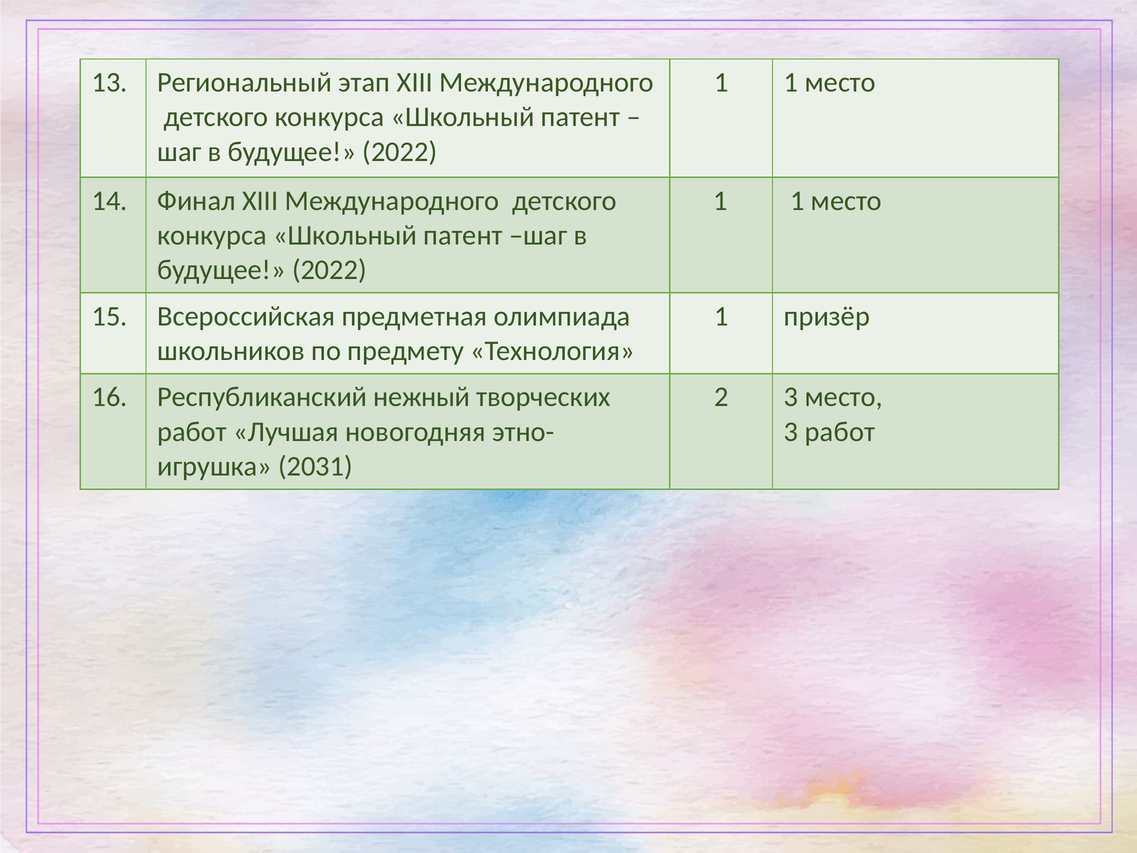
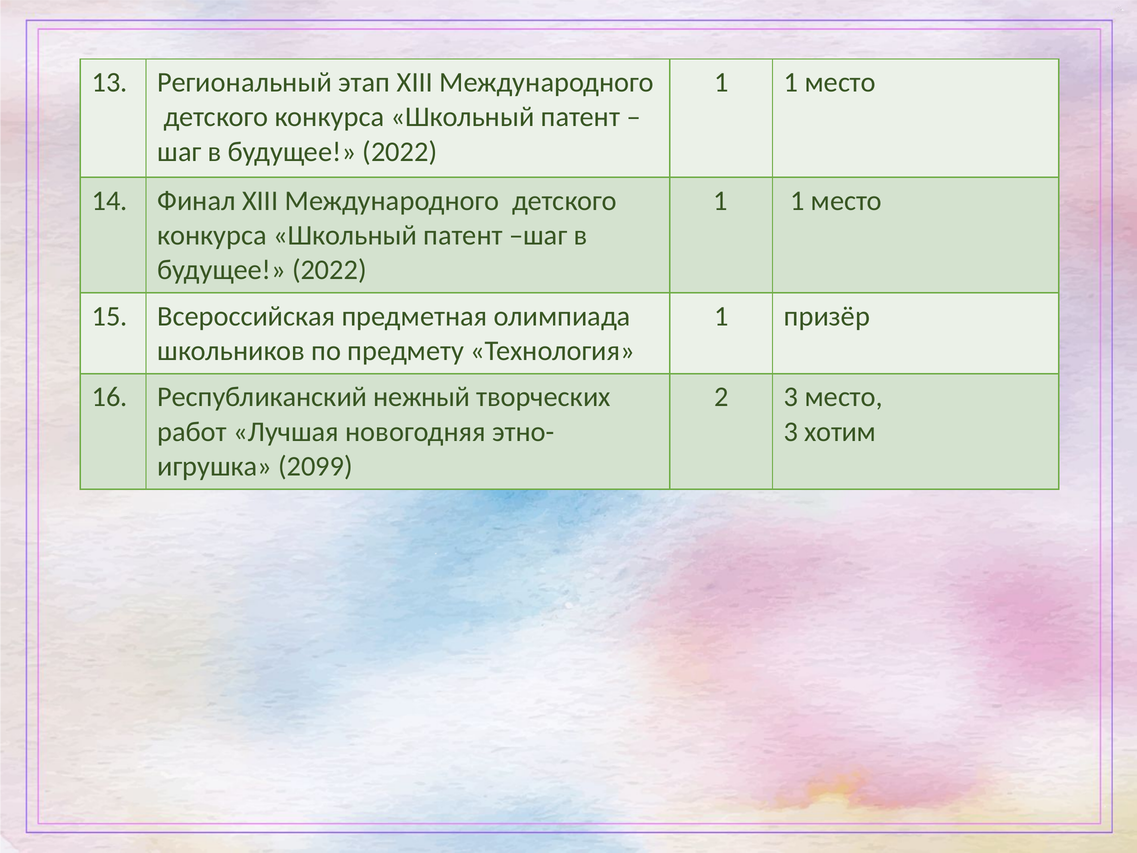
3 работ: работ -> хотим (840, 432)
2031: 2031 -> 2099 (315, 466)
